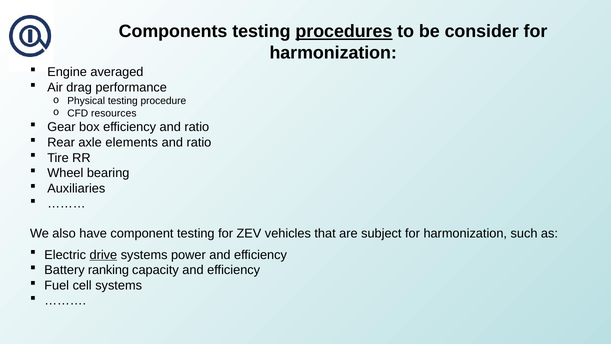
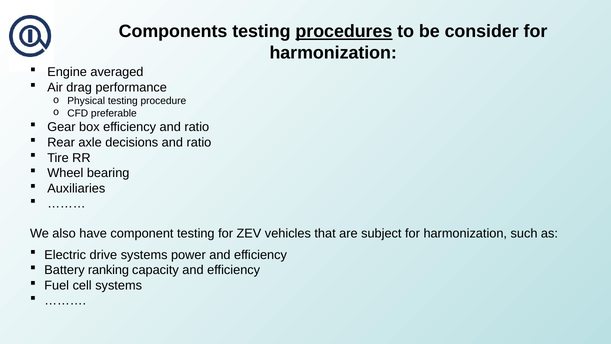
resources: resources -> preferable (114, 113)
elements: elements -> decisions (132, 142)
drive underline: present -> none (103, 255)
